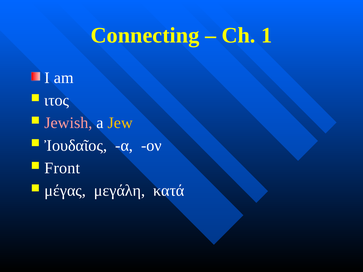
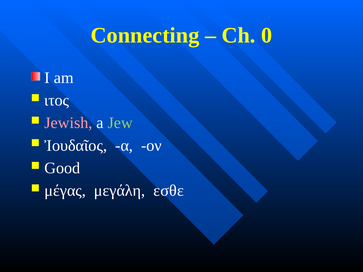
1: 1 -> 0 (267, 35)
Jew colour: yellow -> light green (120, 123)
Front: Front -> Good (62, 168)
κατά: κατά -> εσθε (169, 191)
